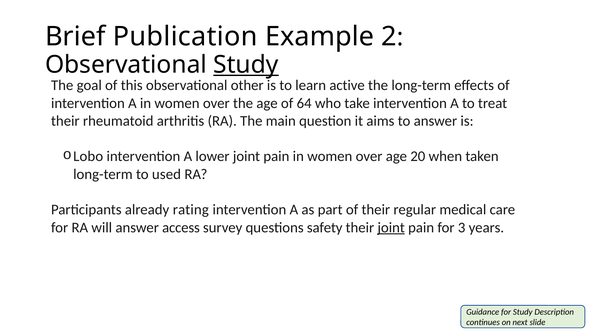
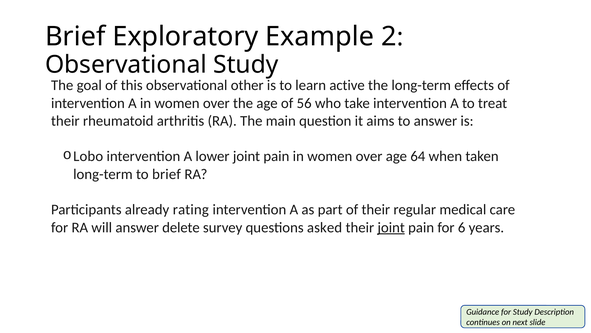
Publication: Publication -> Exploratory (185, 37)
Study underline: present -> none (246, 65)
64: 64 -> 56 (304, 103)
20: 20 -> 64 (418, 156)
to used: used -> brief (166, 174)
access: access -> delete (181, 227)
safety: safety -> asked (325, 227)
3: 3 -> 6 (462, 227)
